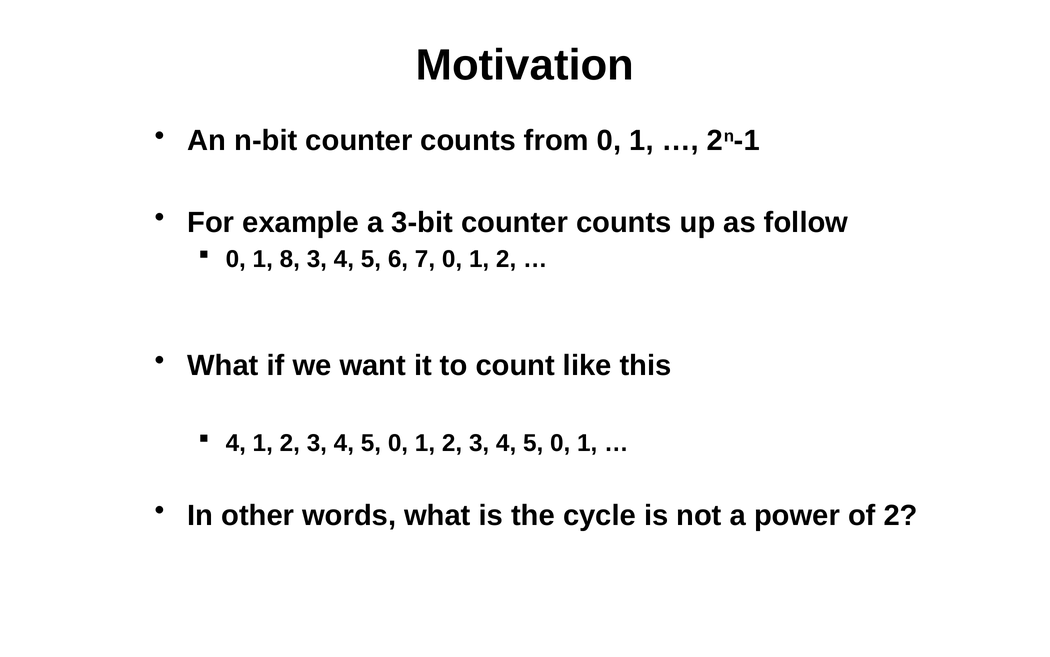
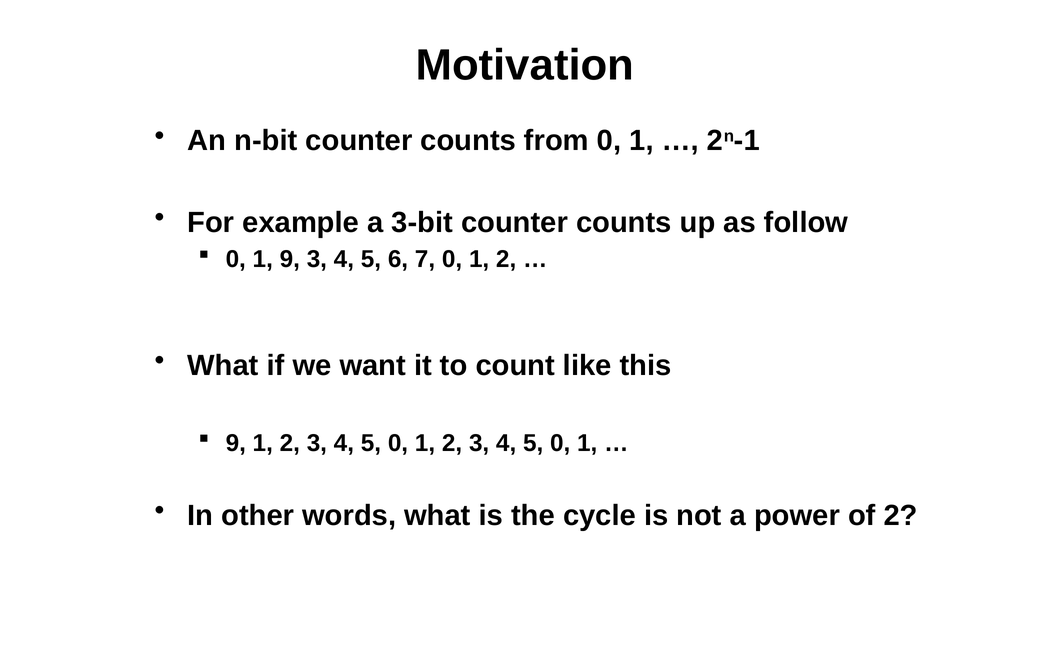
1 8: 8 -> 9 (290, 259)
4: 4 -> 9 (236, 443)
